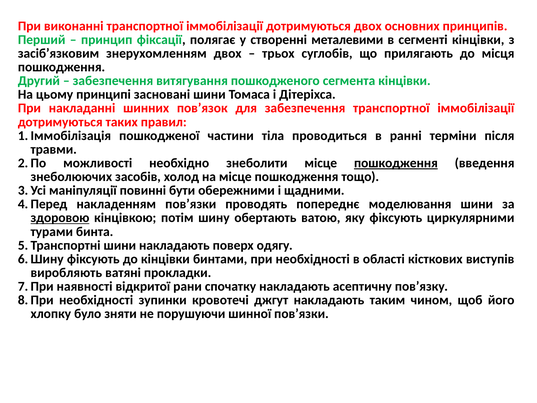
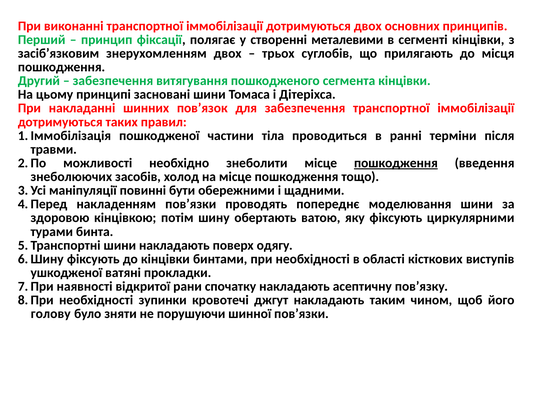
здоровою underline: present -> none (60, 218)
виробляють: виробляють -> ушкодженої (66, 273)
хлопку: хлопку -> голову (51, 314)
